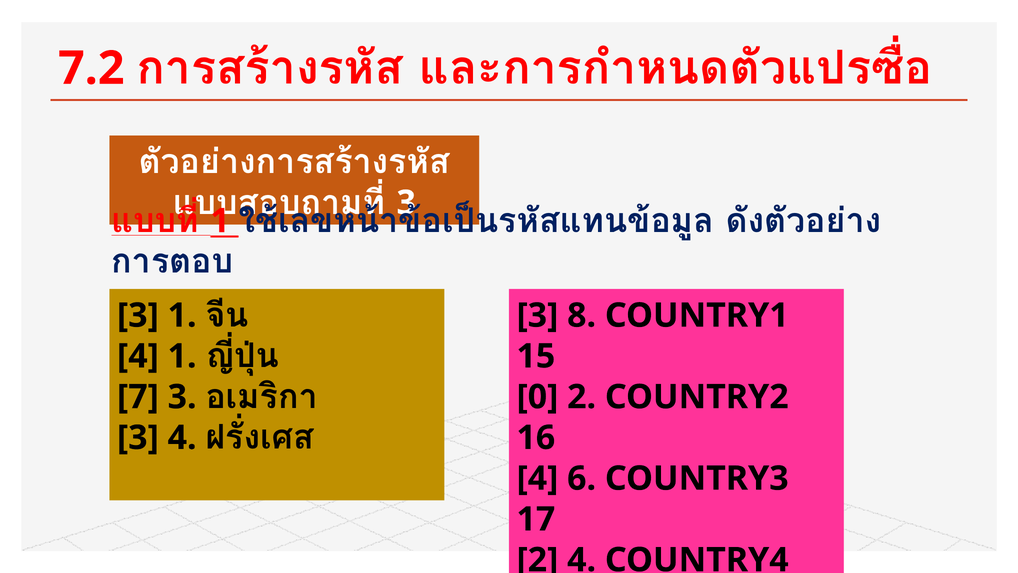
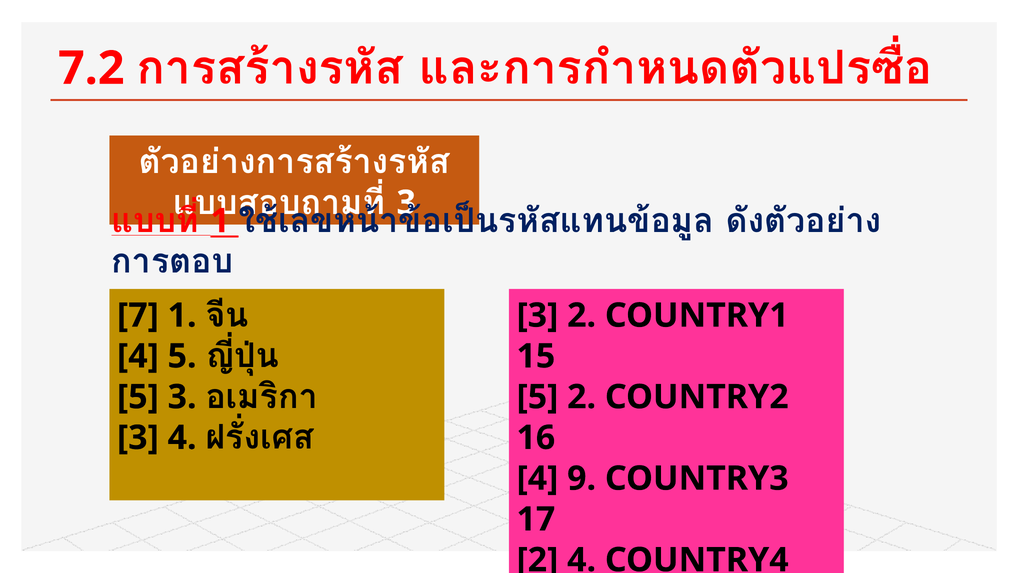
3: 3 -> 7 (138, 315)
3 8: 8 -> 2 (582, 315)
4 1: 1 -> 5 (182, 356)
7: 7 -> 5 (138, 397)
0: 0 -> 5 (537, 397)
6: 6 -> 9 (582, 478)
